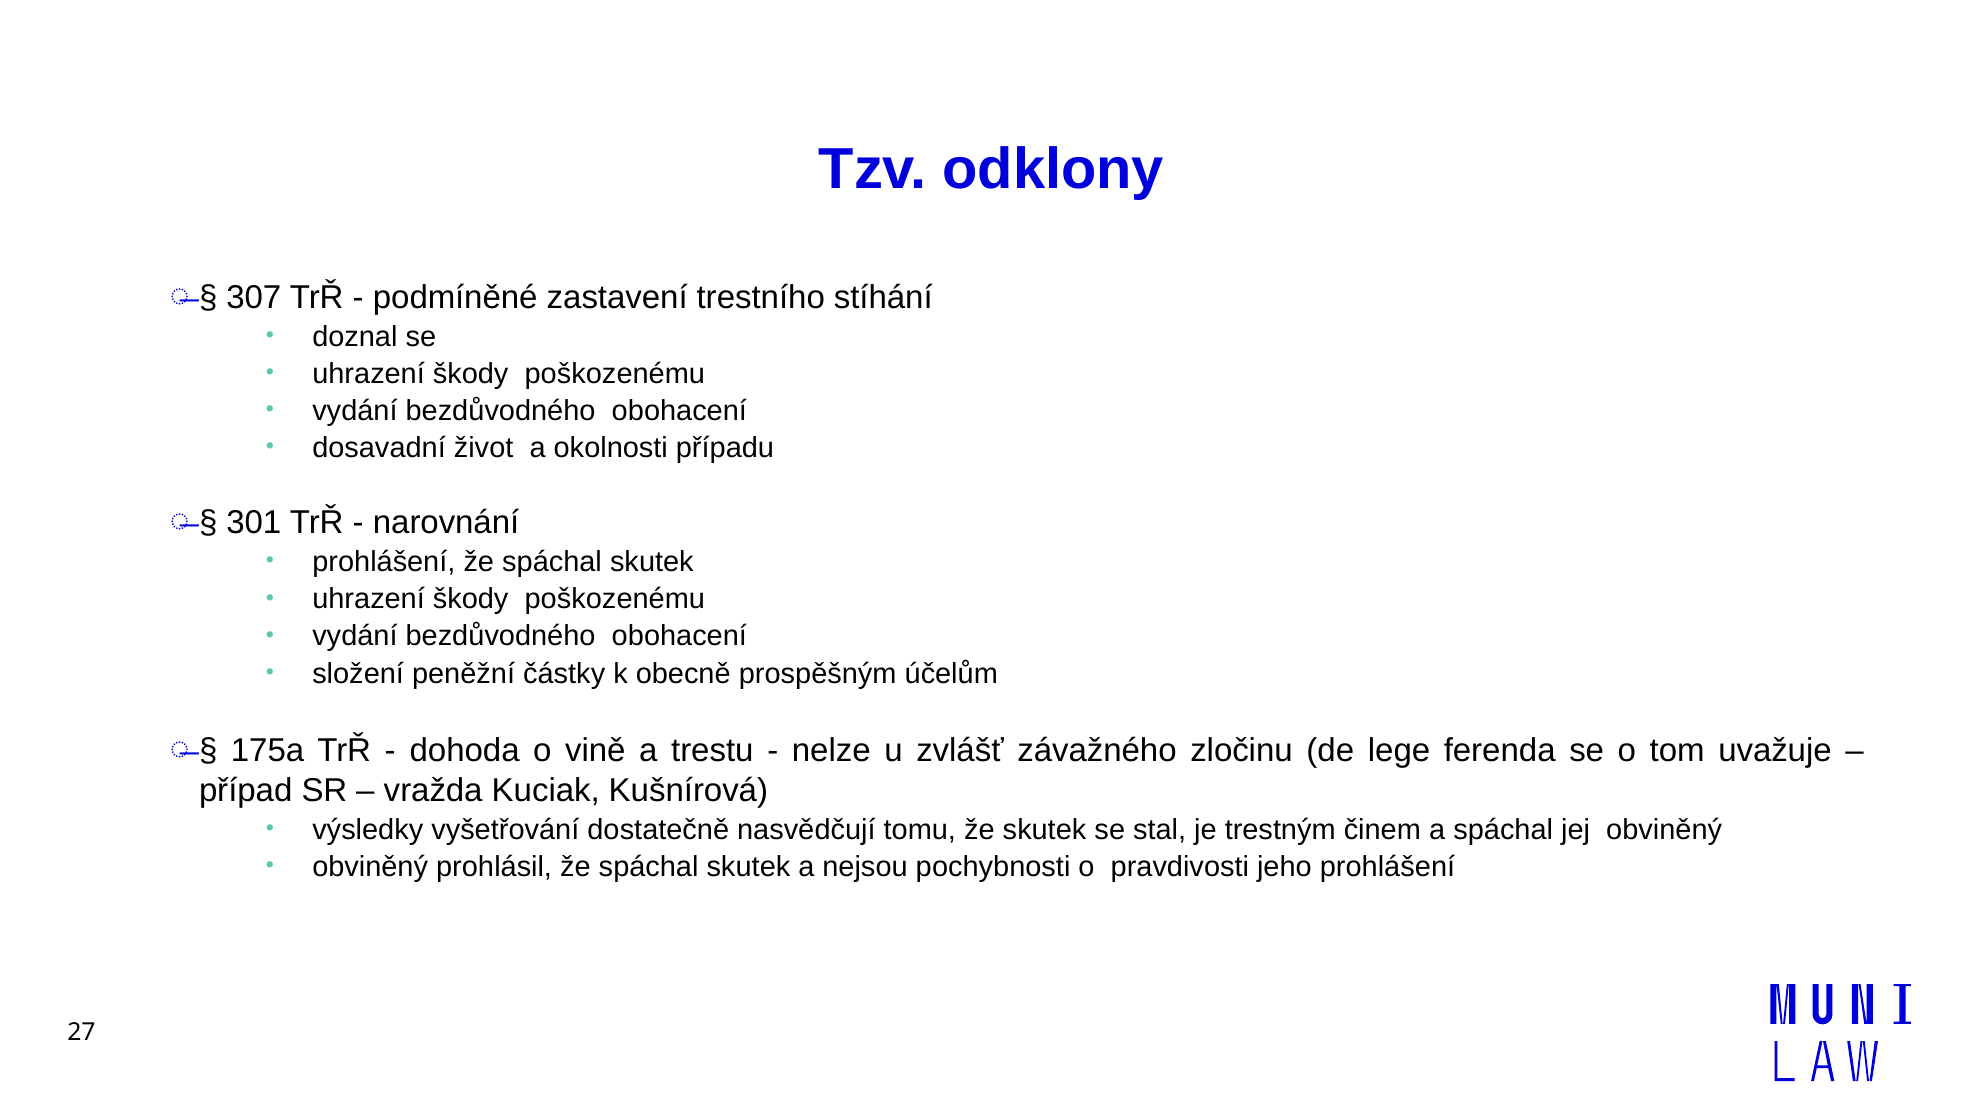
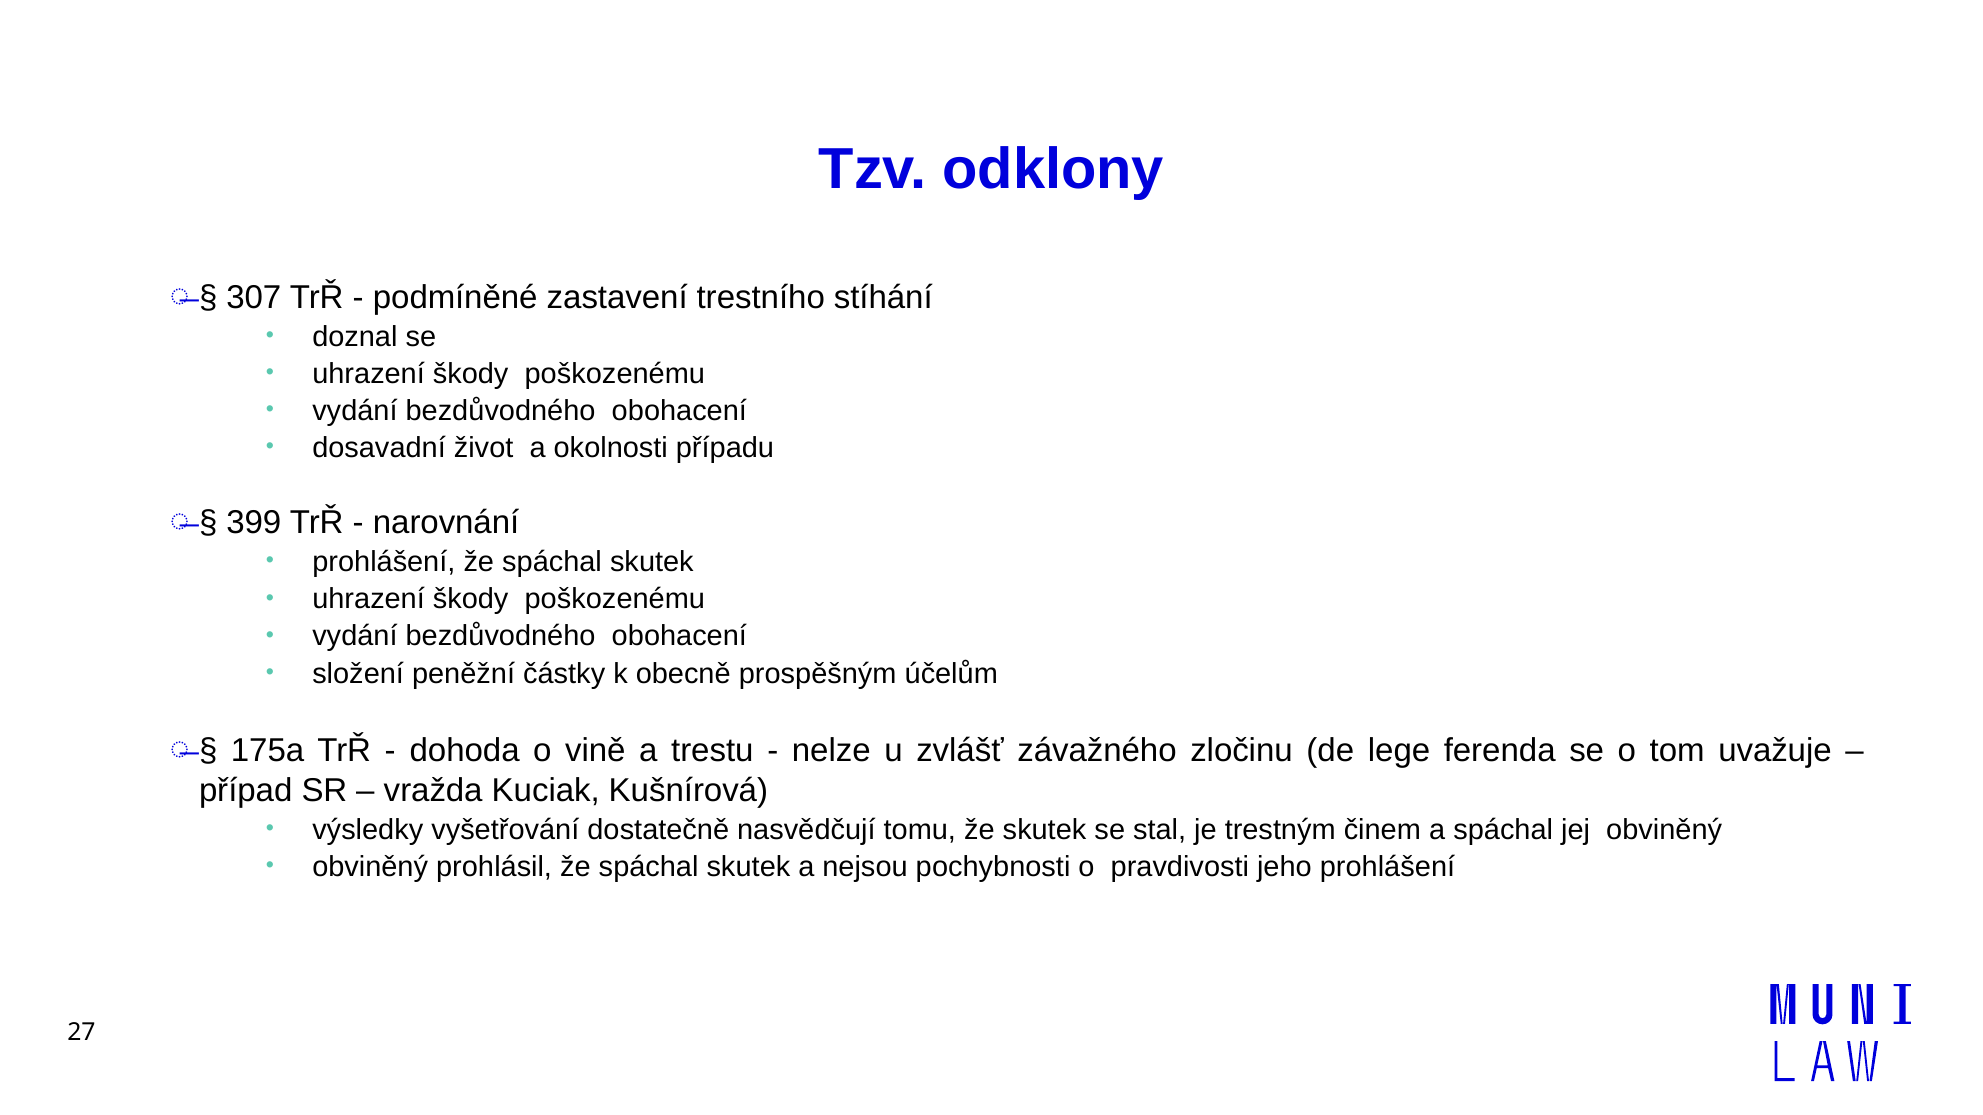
301: 301 -> 399 (254, 523)
